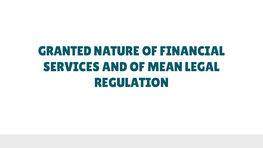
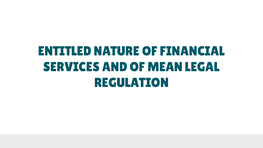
GRANTED: GRANTED -> ENTITLED (65, 51)
